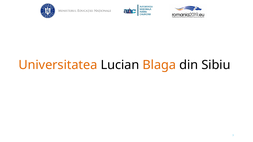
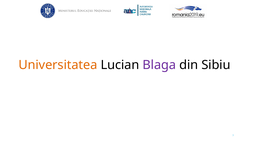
Blaga colour: orange -> purple (159, 65)
